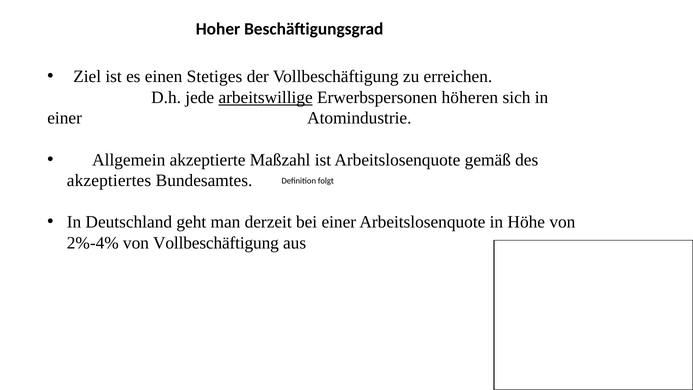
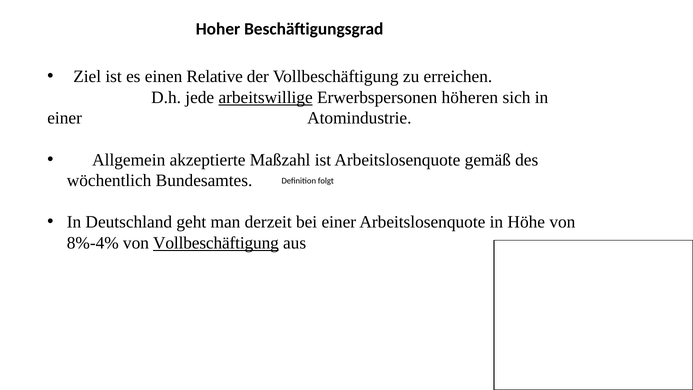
Stetiges: Stetiges -> Relative (215, 77)
akzeptiertes: akzeptiertes -> wöchentlich (109, 181)
2%-4%: 2%-4% -> 8%-4% (93, 243)
Vollbeschäftigung underline: none -> present (216, 243)
